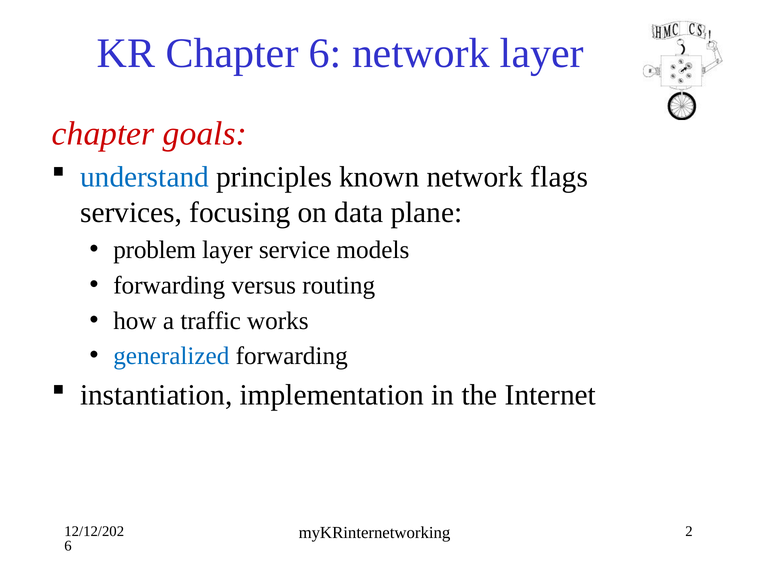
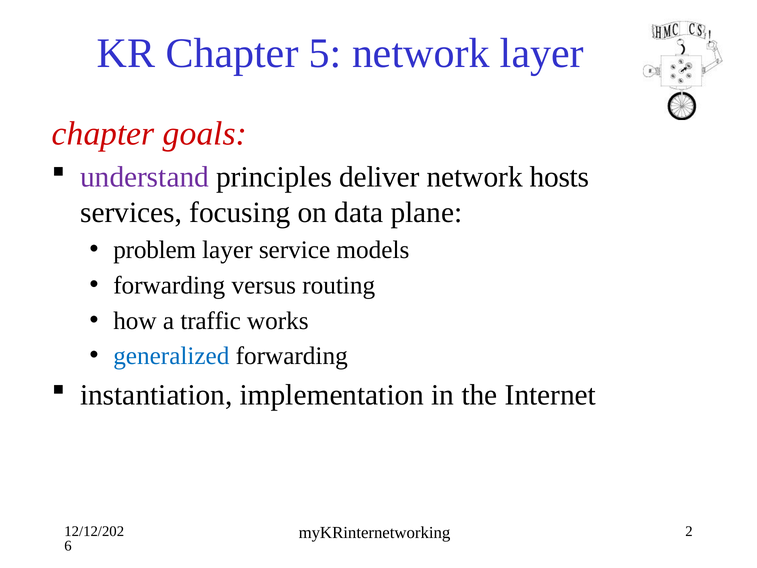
Chapter 6: 6 -> 5 (325, 53)
understand colour: blue -> purple (145, 177)
known: known -> deliver (379, 177)
flags: flags -> hosts (560, 177)
